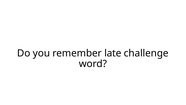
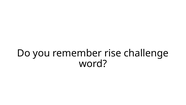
late: late -> rise (113, 53)
